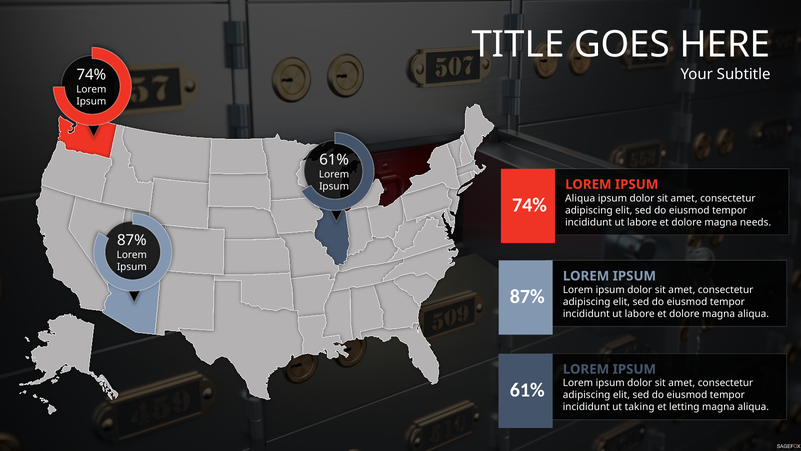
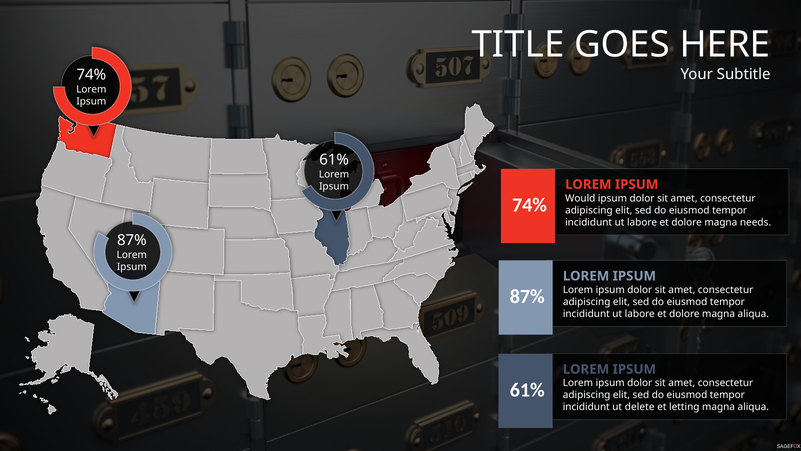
Aliqua: Aliqua -> Would (580, 198)
taking: taking -> delete (640, 407)
